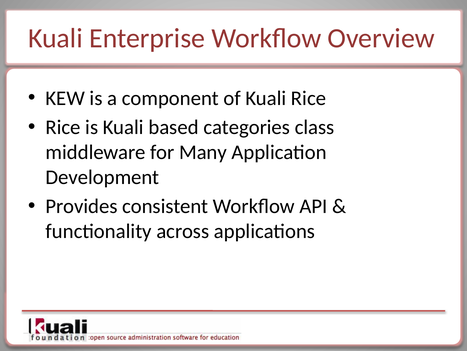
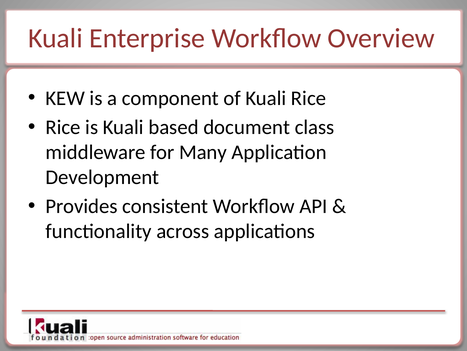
categories: categories -> document (247, 127)
